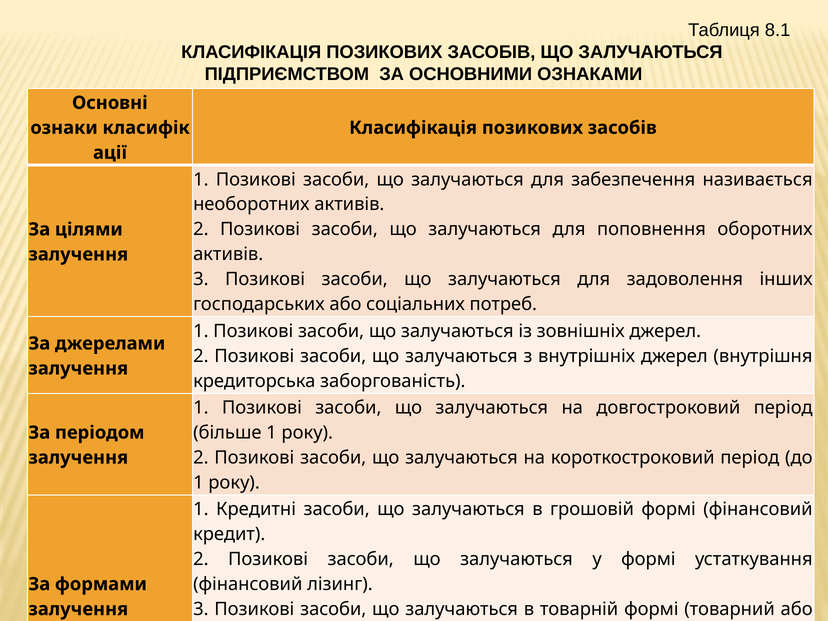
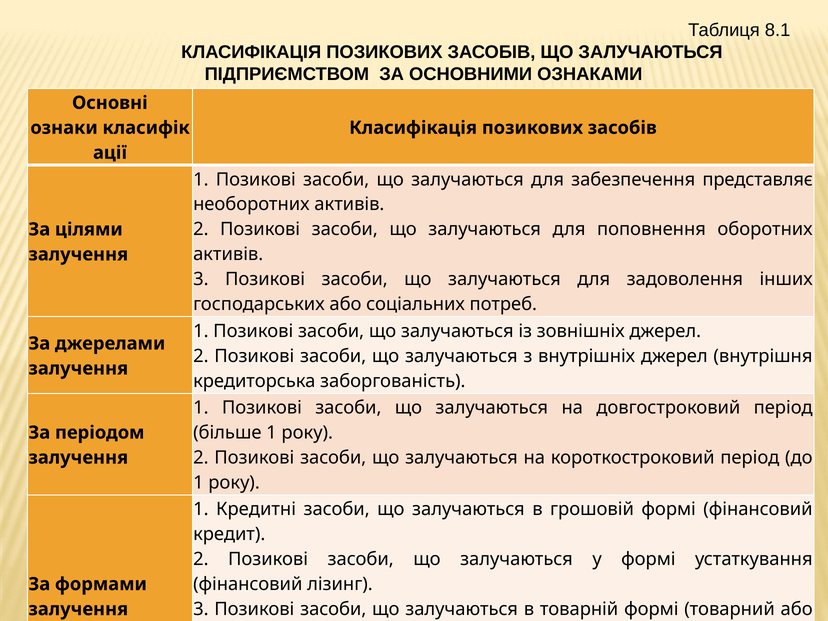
називається: називається -> представляє (758, 179)
